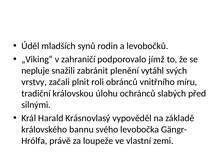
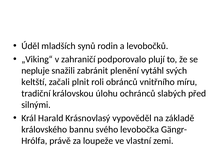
jímž: jímž -> plují (157, 59)
vrstvy: vrstvy -> keltští (34, 82)
